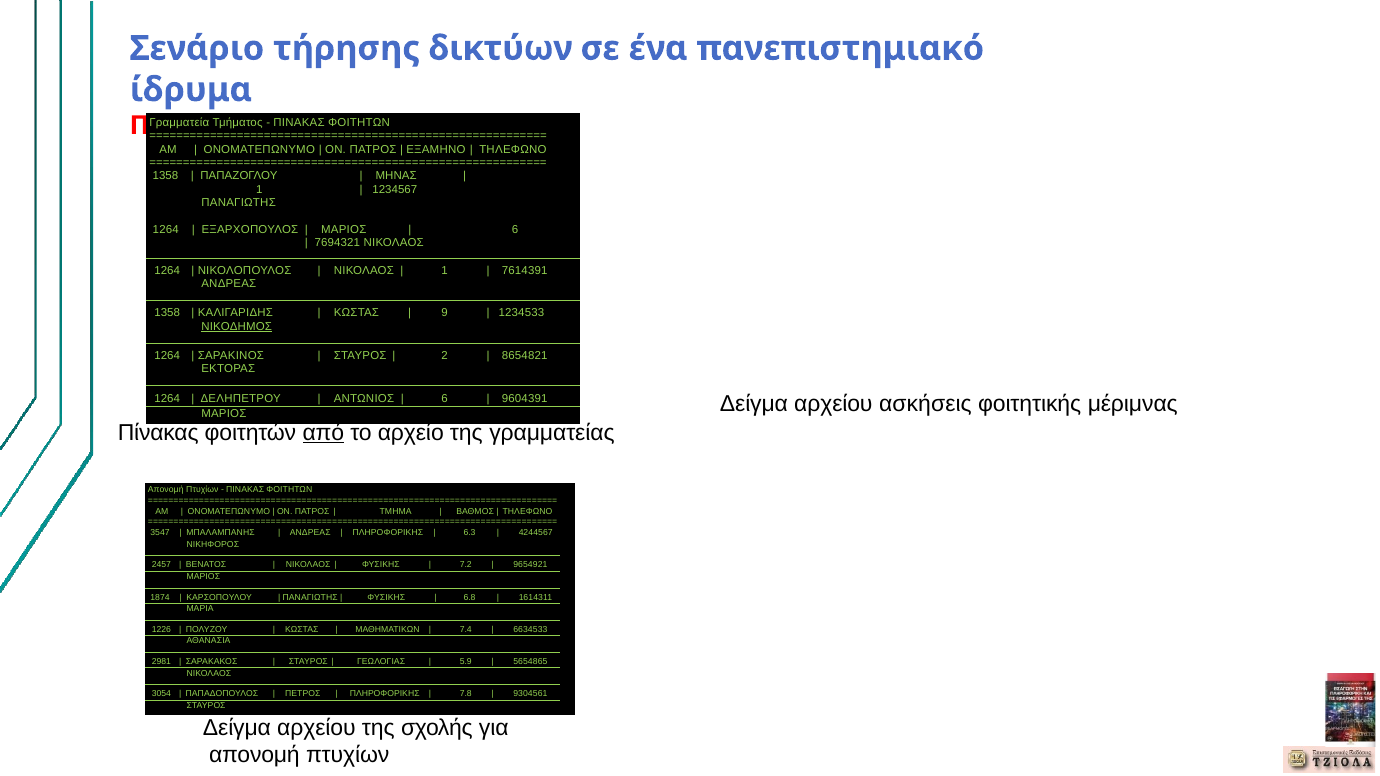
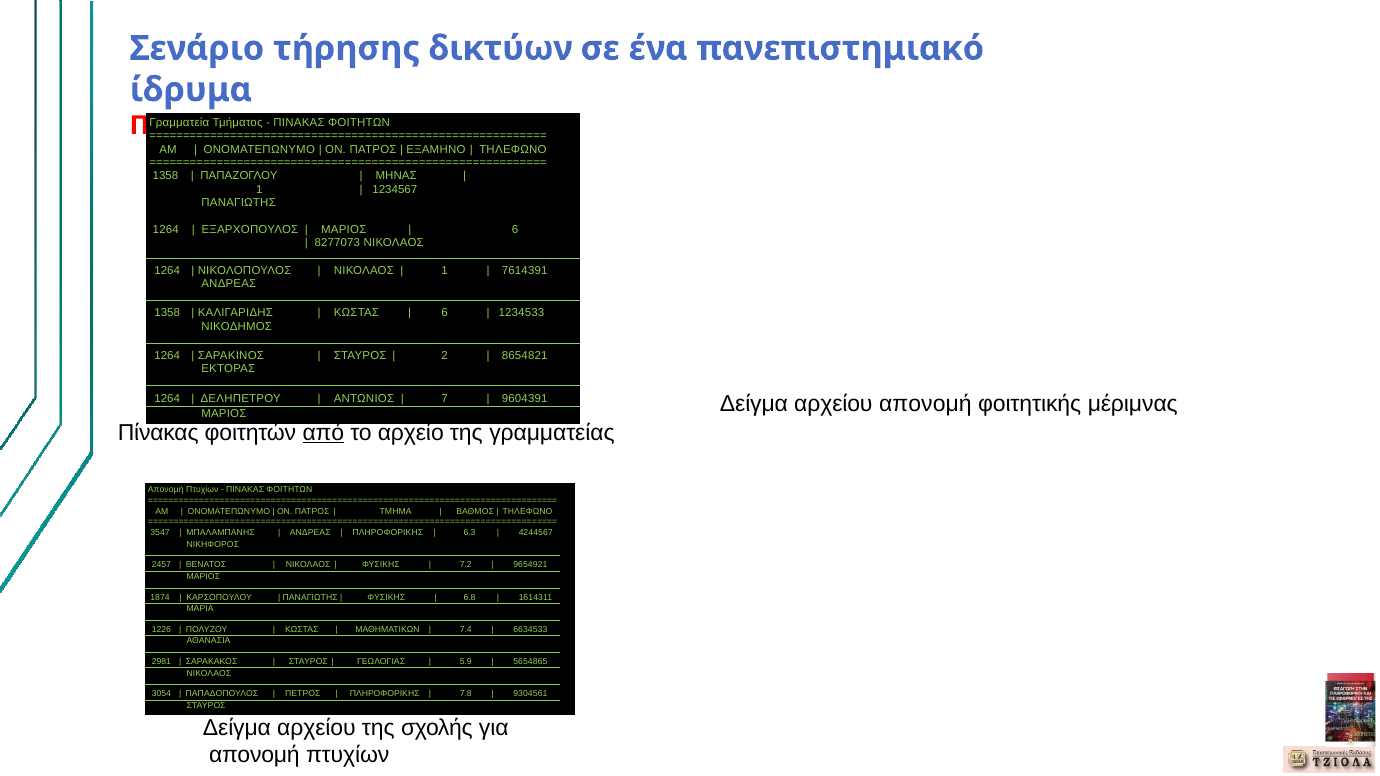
7694321: 7694321 -> 8277073 (337, 243)
9: 9 -> 6 (445, 313)
ΝΙΚΟΔΗΜΟΣ underline: present -> none (237, 326)
6: 6 -> 7 (445, 399)
αρχείου ασκήσεις: ασκήσεις -> απονομή (925, 404)
